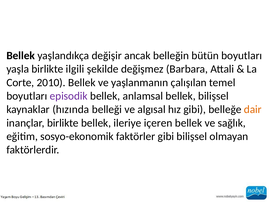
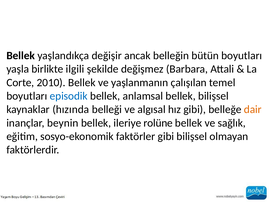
episodik colour: purple -> blue (69, 96)
inançlar birlikte: birlikte -> beynin (63, 123)
içeren: içeren -> rolüne (158, 123)
